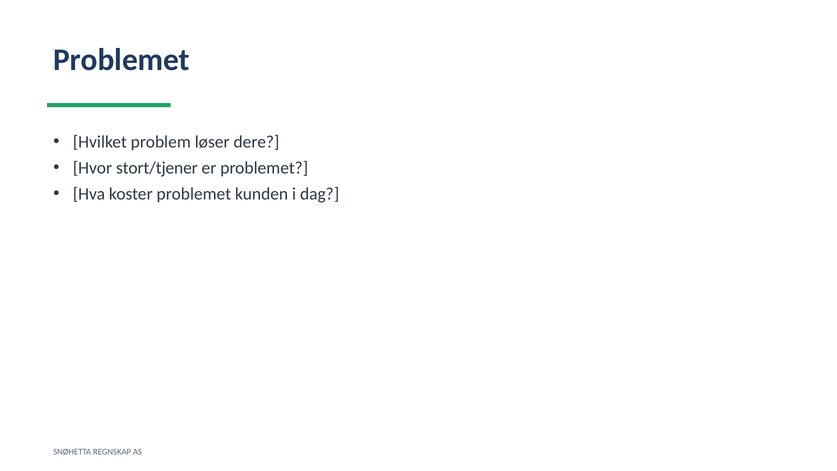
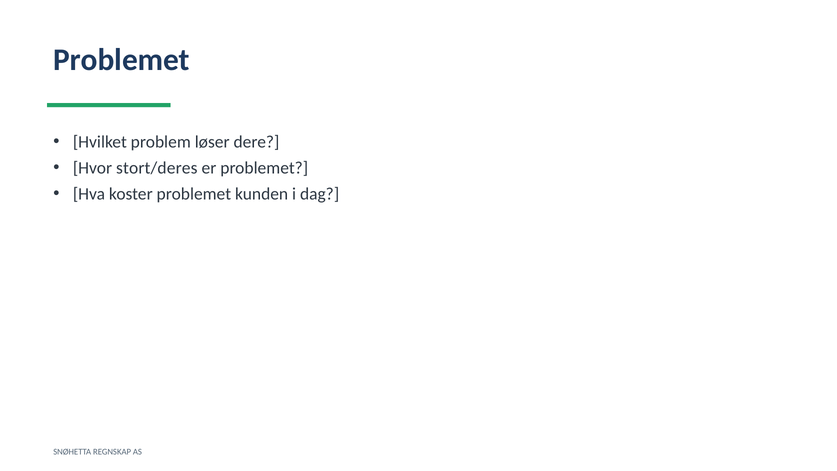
stort/tjener: stort/tjener -> stort/deres (157, 168)
